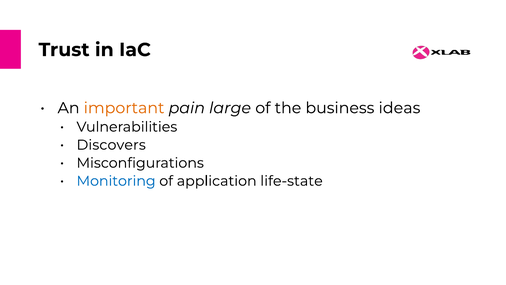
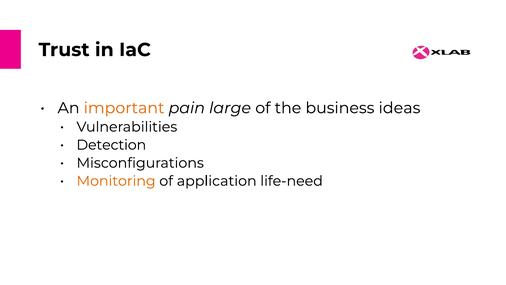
Discovers: Discovers -> Detection (111, 145)
Monitoring colour: blue -> orange (116, 181)
life-state: life-state -> life-need (292, 181)
